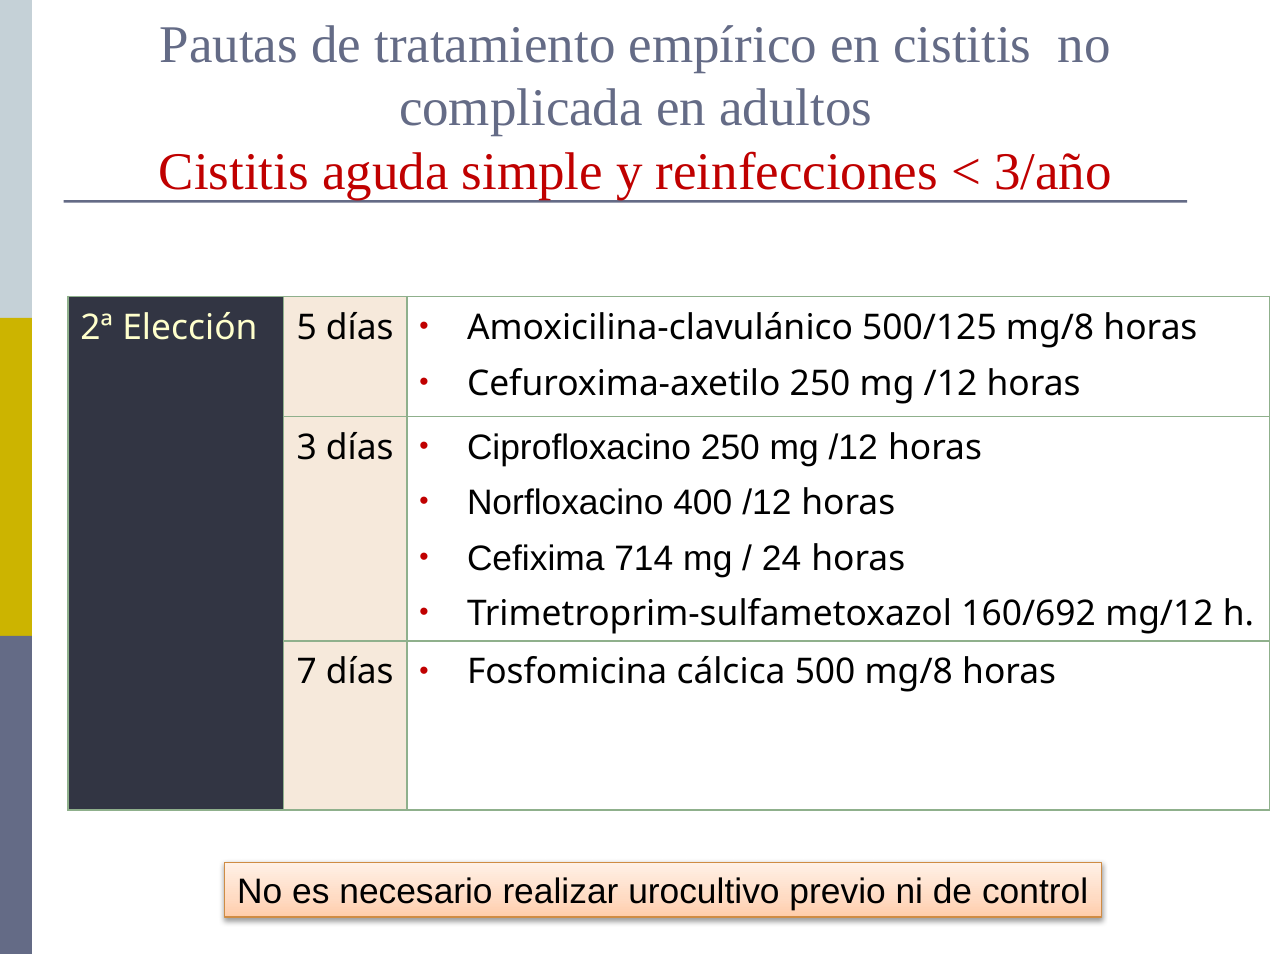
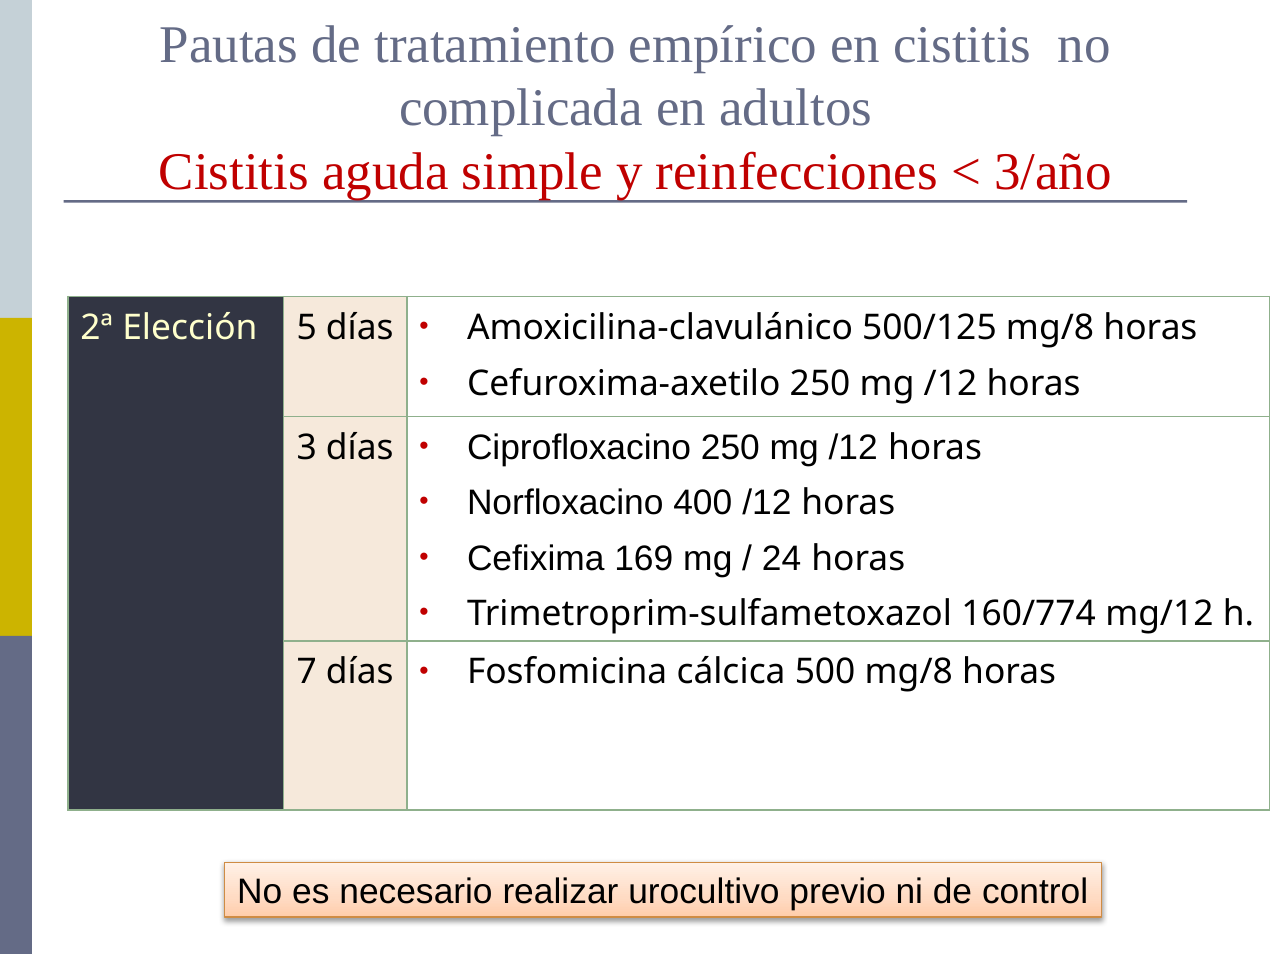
714: 714 -> 169 (644, 558)
160/692: 160/692 -> 160/774 (1029, 614)
